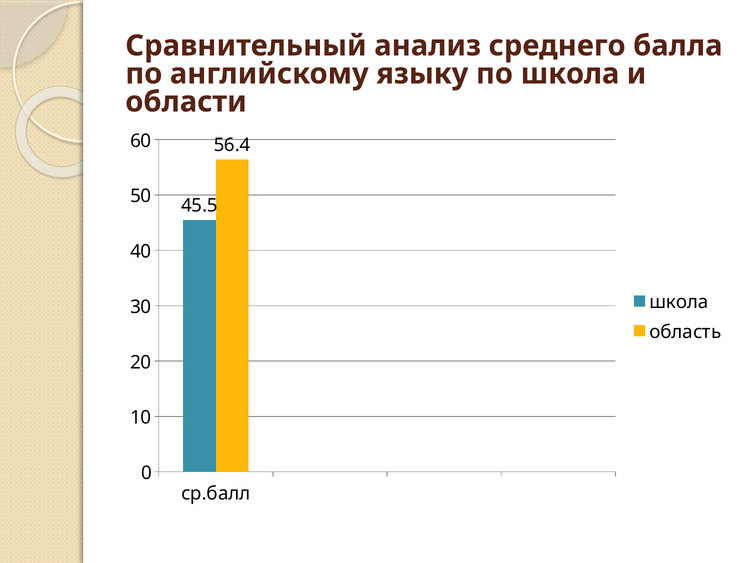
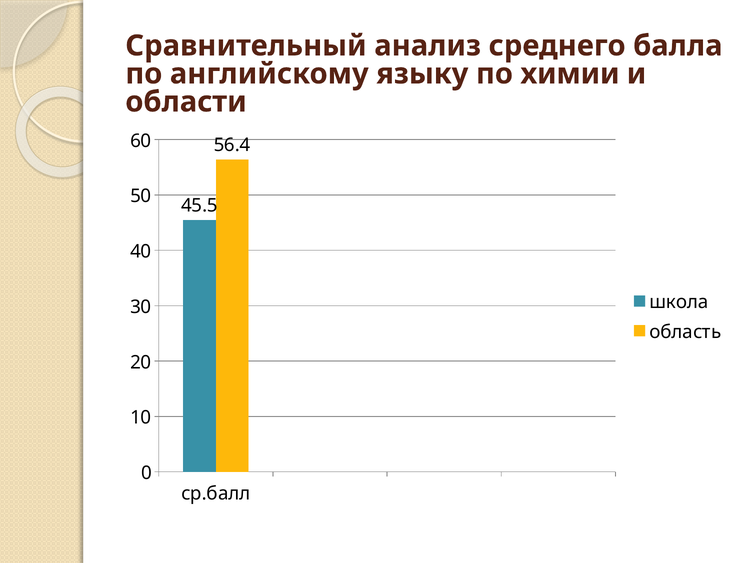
по школа: школа -> химии (570, 74)
